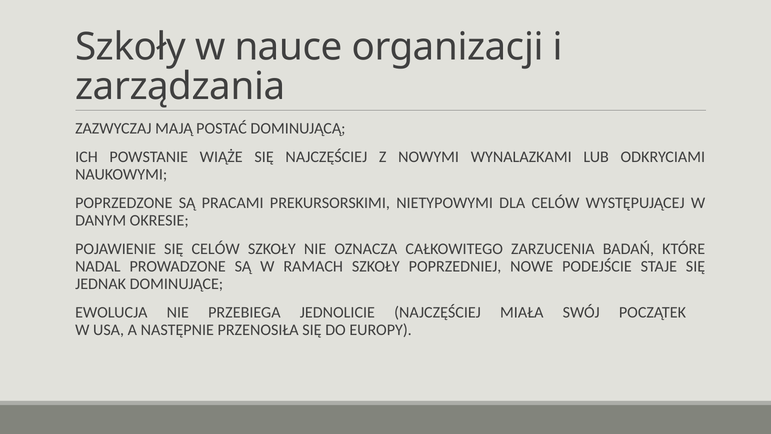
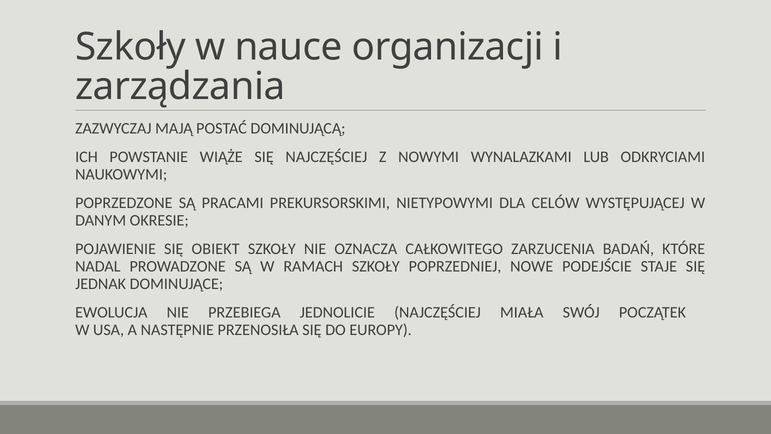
SIĘ CELÓW: CELÓW -> OBIEKT (216, 249)
